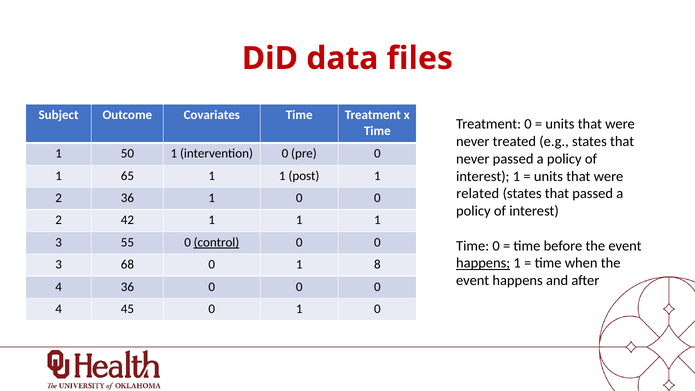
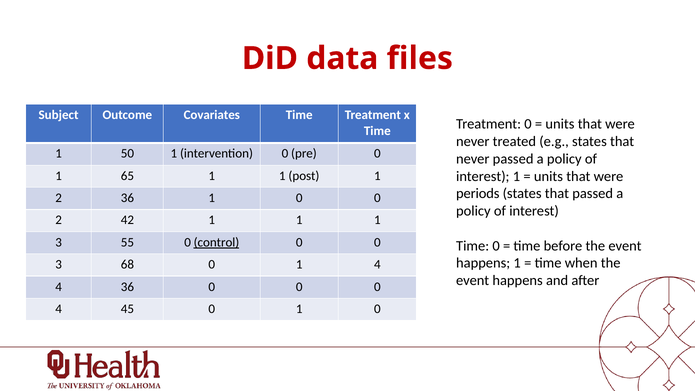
related: related -> periods (478, 194)
happens underline: present -> none (483, 263)
1 8: 8 -> 4 (377, 265)
